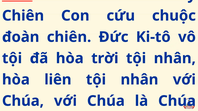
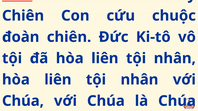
đã hòa trời: trời -> liên (105, 58)
